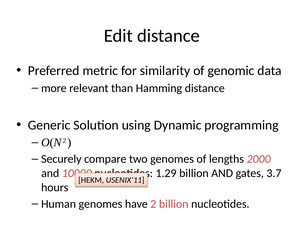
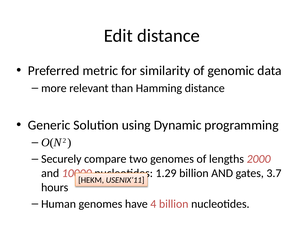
2: 2 -> 4 (153, 204)
